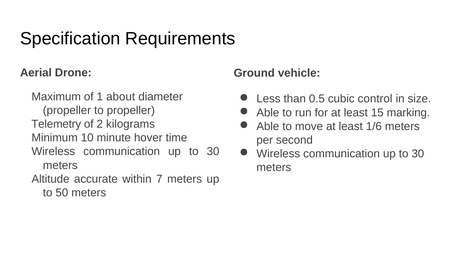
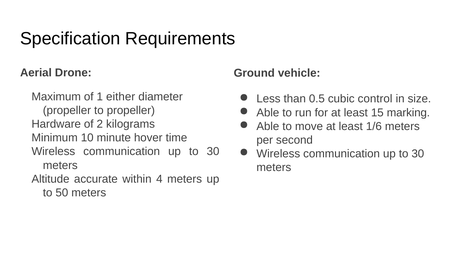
about: about -> either (121, 97)
Telemetry: Telemetry -> Hardware (56, 124)
7: 7 -> 4 (159, 179)
